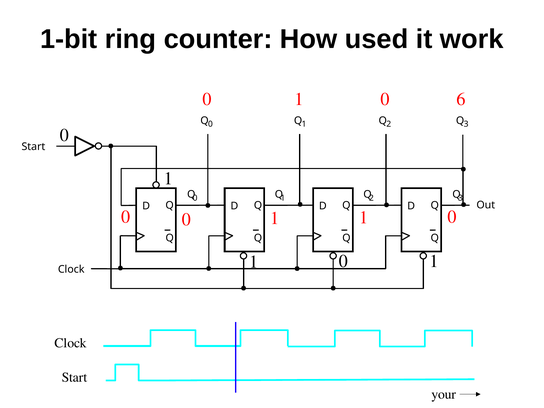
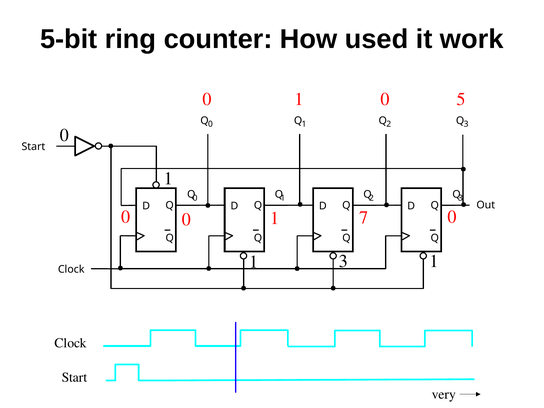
1-bit: 1-bit -> 5-bit (69, 39)
6: 6 -> 5 (461, 99)
1: 1 -> 7 (364, 218)
0: 0 -> 3 (343, 261)
your: your -> very (444, 394)
